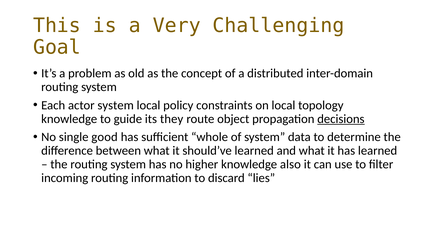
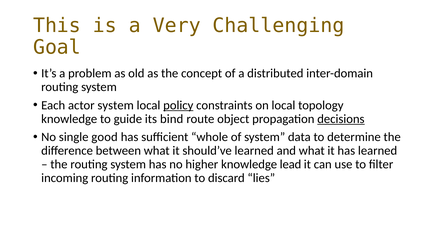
policy underline: none -> present (178, 105)
they: they -> bind (172, 119)
also: also -> lead (291, 164)
